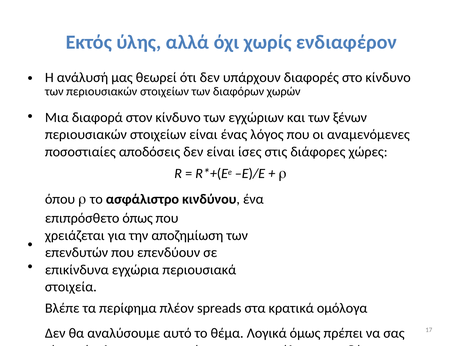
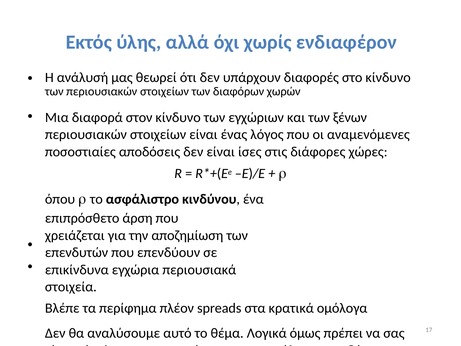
όπως: όπως -> άρση (137, 218)
